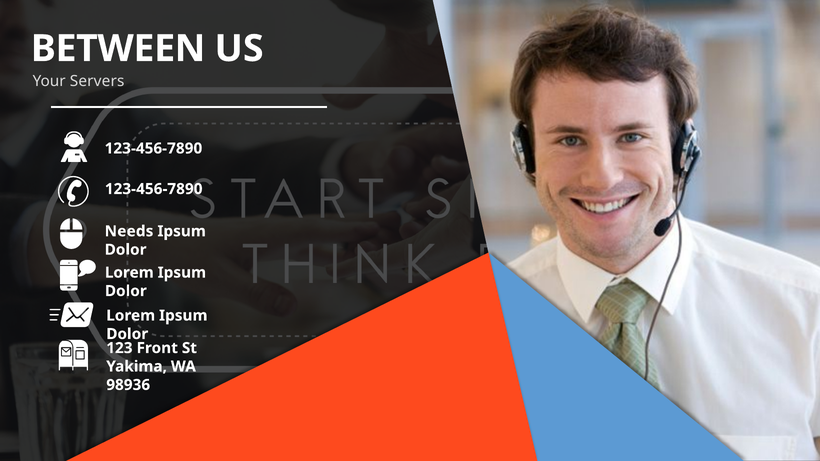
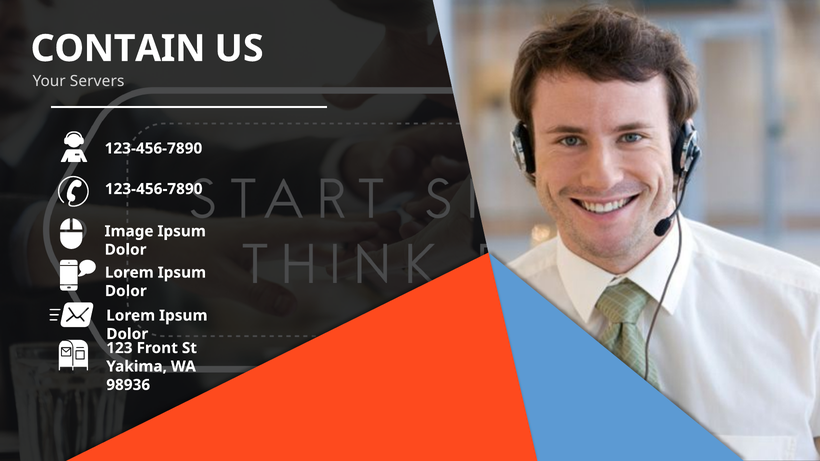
BETWEEN: BETWEEN -> CONTAIN (118, 49)
Needs: Needs -> Image (129, 231)
